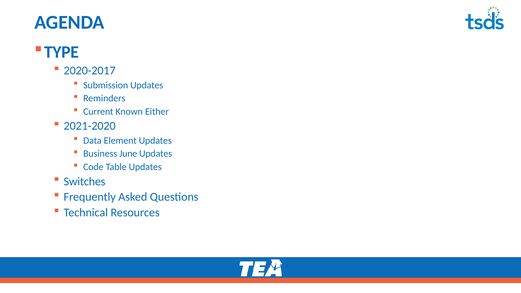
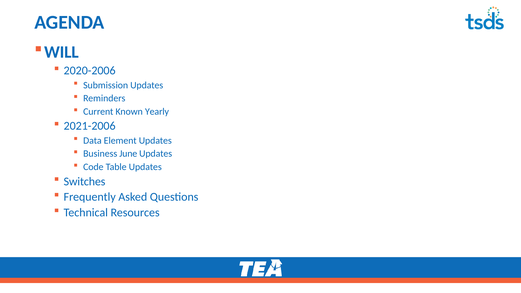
TYPE: TYPE -> WILL (61, 52)
2020-2017: 2020-2017 -> 2020-2006 (90, 71)
Either: Either -> Yearly (157, 112)
2021-2020: 2021-2020 -> 2021-2006 (90, 126)
